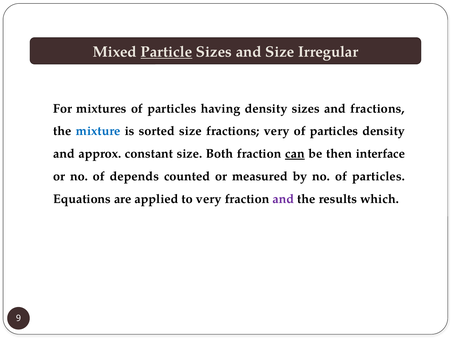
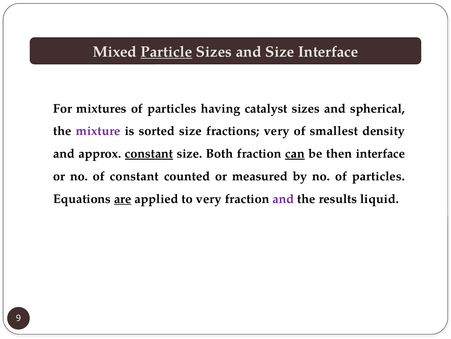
Size Irregular: Irregular -> Interface (328, 52)
having density: density -> catalyst (266, 108)
and fractions: fractions -> spherical (378, 108)
mixture colour: blue -> purple (98, 131)
particles: particles -> smallest (334, 131)
constant underline: none -> present (149, 153)
of depends: depends -> constant (134, 176)
are underline: none -> present (123, 199)
which: which -> liquid (379, 199)
